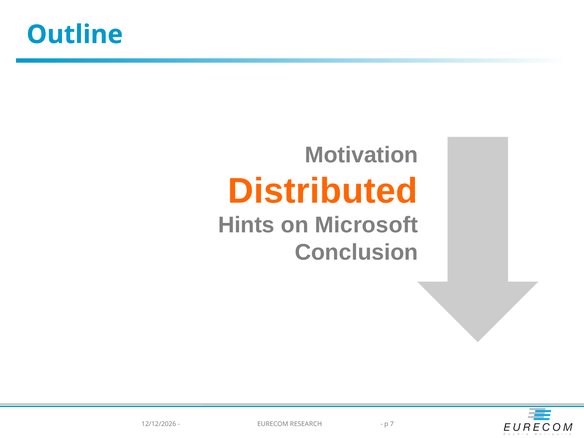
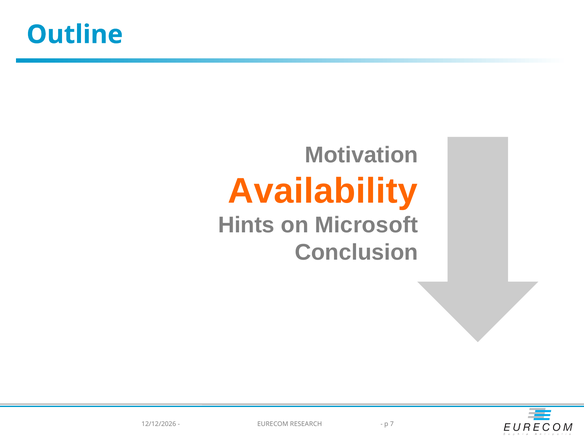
Distributed: Distributed -> Availability (323, 191)
